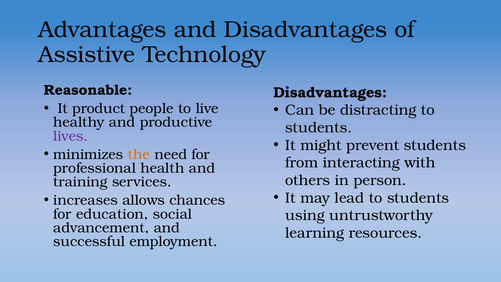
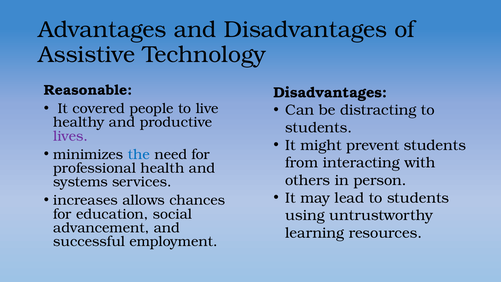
product: product -> covered (99, 109)
the colour: orange -> blue (139, 154)
training: training -> systems (80, 182)
